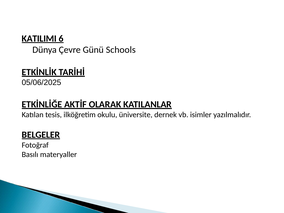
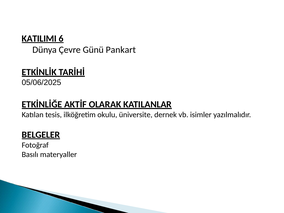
Schools: Schools -> Pankart (121, 50)
